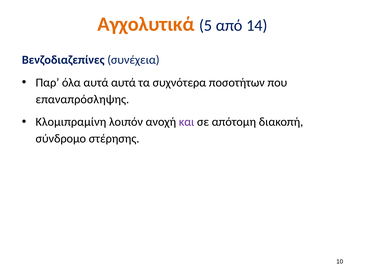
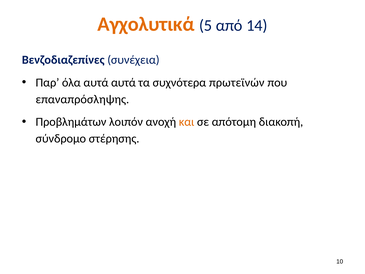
ποσοτήτων: ποσοτήτων -> πρωτεϊνών (237, 83)
Κλομιπραμίνη: Κλομιπραμίνη -> Προβλημάτων (71, 122)
και colour: purple -> orange (187, 122)
